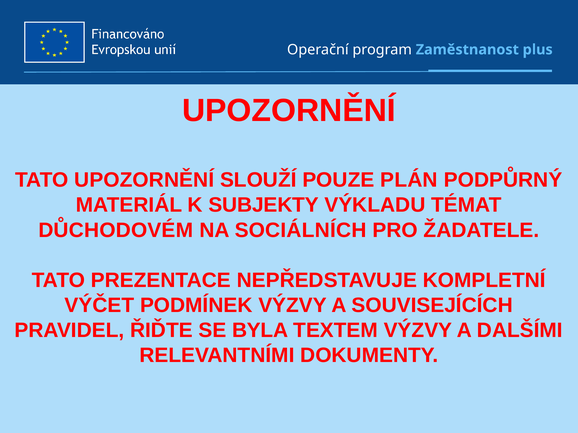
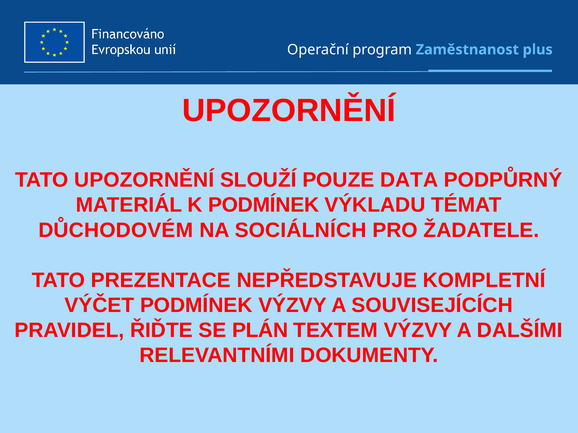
PLÁN: PLÁN -> DATA (409, 180)
K SUBJEKTY: SUBJEKTY -> PODMÍNEK (264, 205)
BYLA: BYLA -> PLÁN (260, 331)
